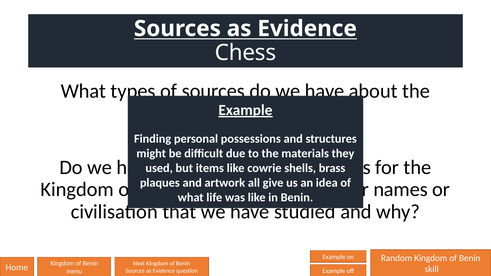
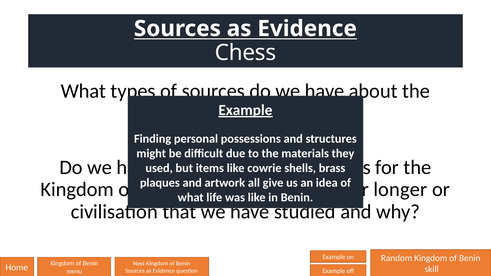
names: names -> longer (400, 190)
